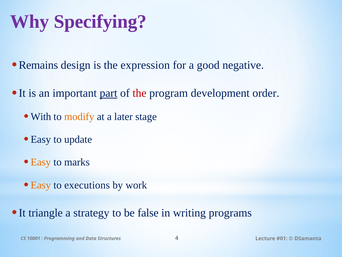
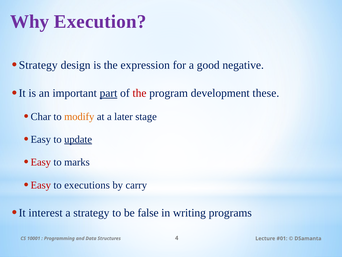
Specifying: Specifying -> Execution (100, 21)
Remains: Remains -> Strategy (38, 65)
order: order -> these (266, 93)
With: With -> Char (41, 116)
update underline: none -> present (78, 139)
Easy colour: orange -> red (41, 162)
Easy colour: orange -> red (41, 185)
work: work -> carry (136, 185)
triangle: triangle -> interest (46, 212)
